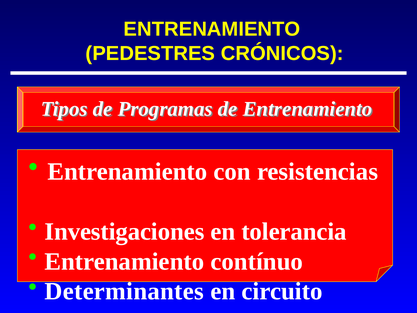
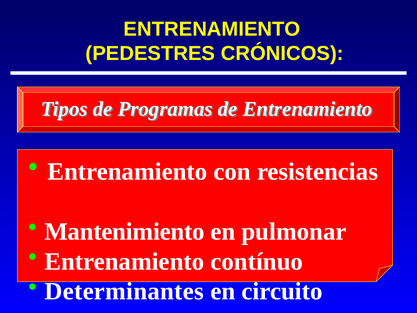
Investigaciones: Investigaciones -> Mantenimiento (124, 231)
tolerancia: tolerancia -> pulmonar (294, 231)
